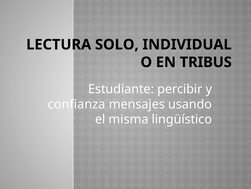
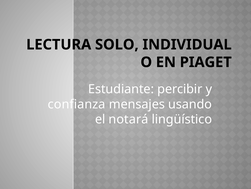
TRIBUS: TRIBUS -> PIAGET (206, 62)
misma: misma -> notará (128, 119)
